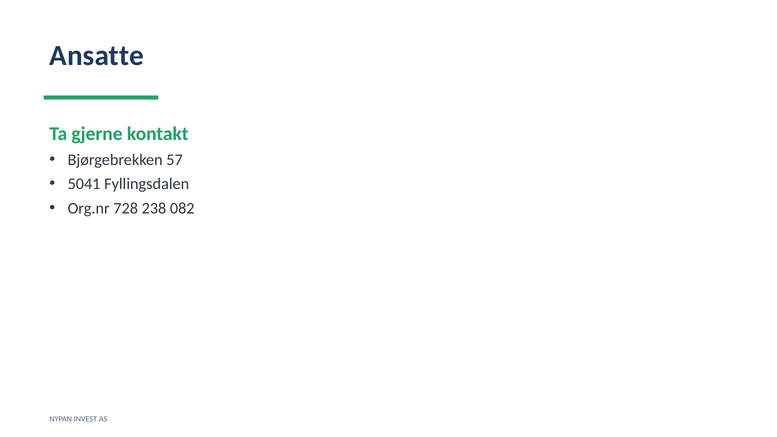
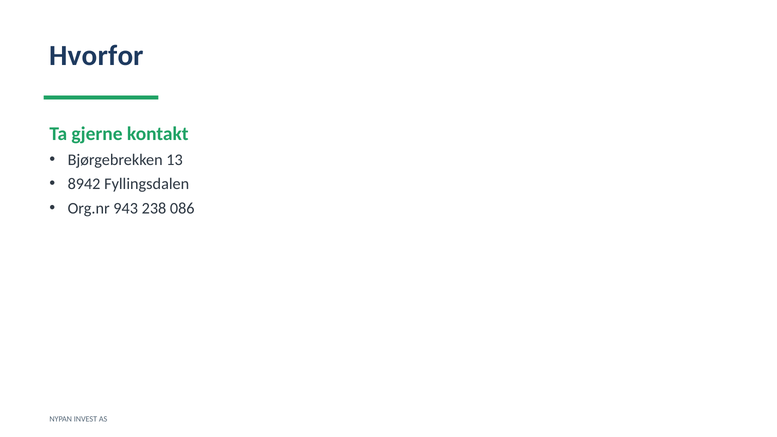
Ansatte: Ansatte -> Hvorfor (97, 55)
57: 57 -> 13 (175, 160)
5041: 5041 -> 8942 (84, 184)
728: 728 -> 943 (126, 208)
082: 082 -> 086 (182, 208)
